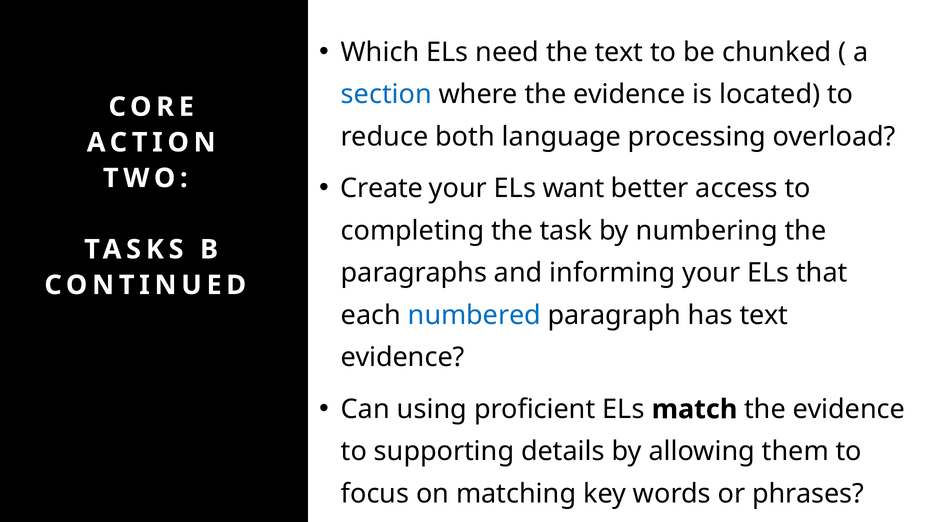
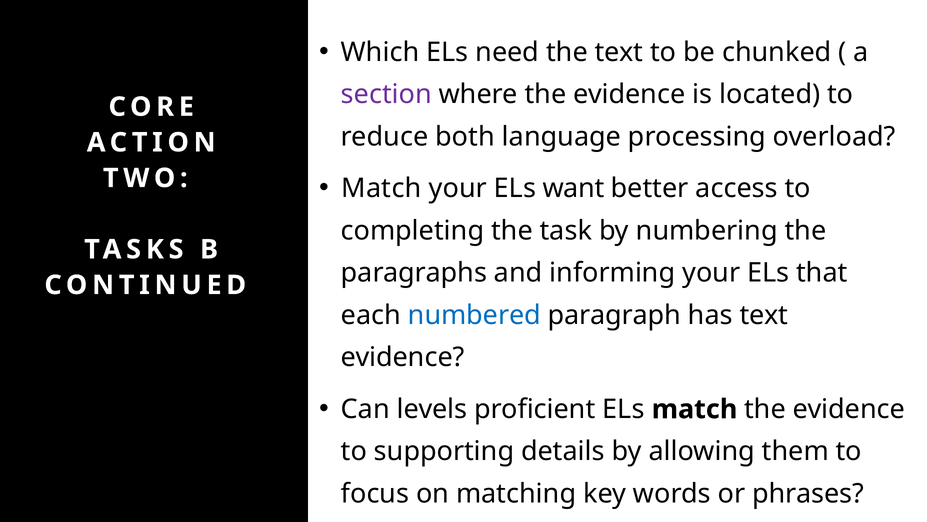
section colour: blue -> purple (386, 94)
Create: Create -> Match (381, 188)
using: using -> levels (432, 409)
